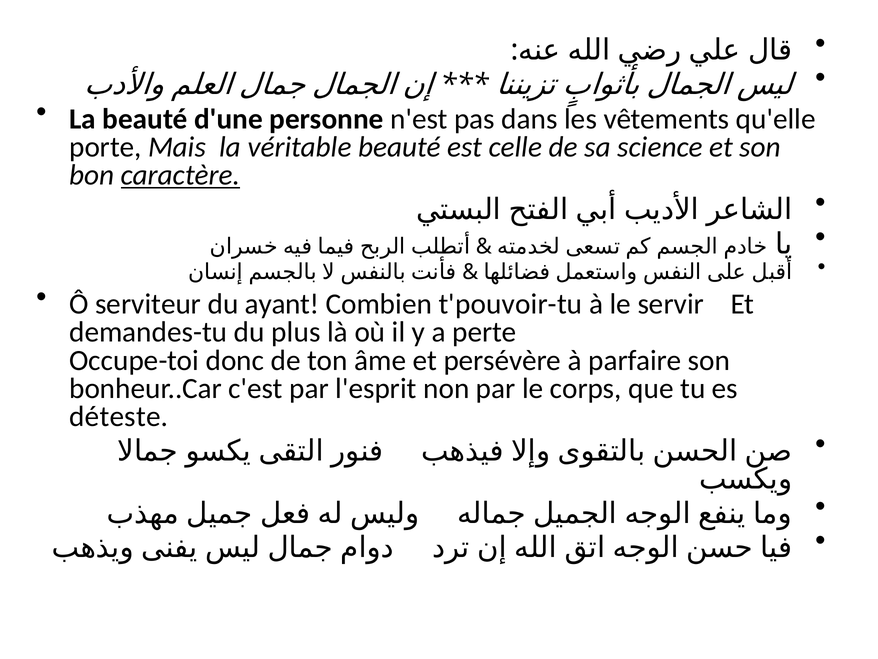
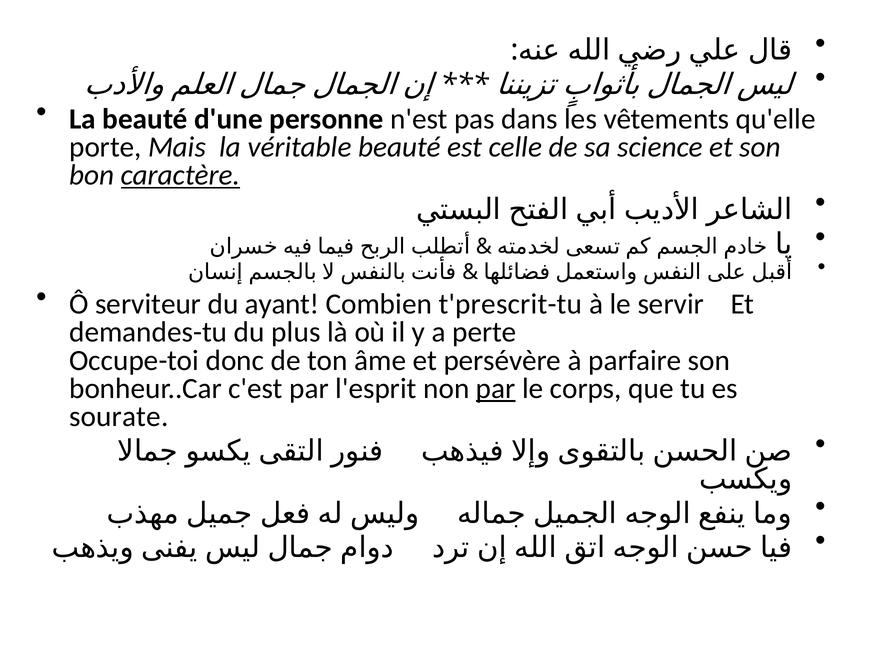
t'pouvoir-tu: t'pouvoir-tu -> t'prescrit-tu (510, 304)
par underline: none -> present (496, 388)
déteste: déteste -> sourate (119, 416)
